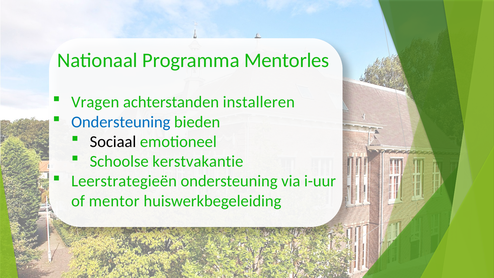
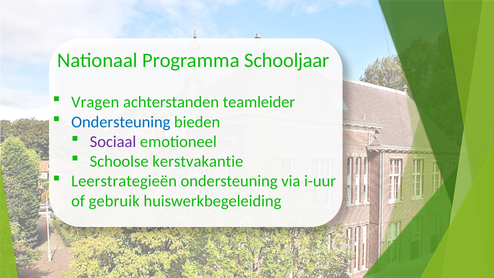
Mentorles: Mentorles -> Schooljaar (287, 60)
installeren: installeren -> teamleider (259, 102)
Sociaal colour: black -> purple (113, 142)
mentor: mentor -> gebruik (114, 201)
